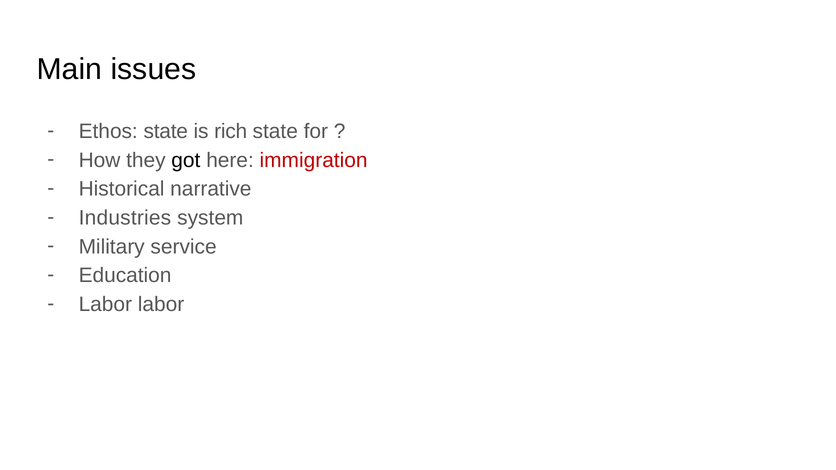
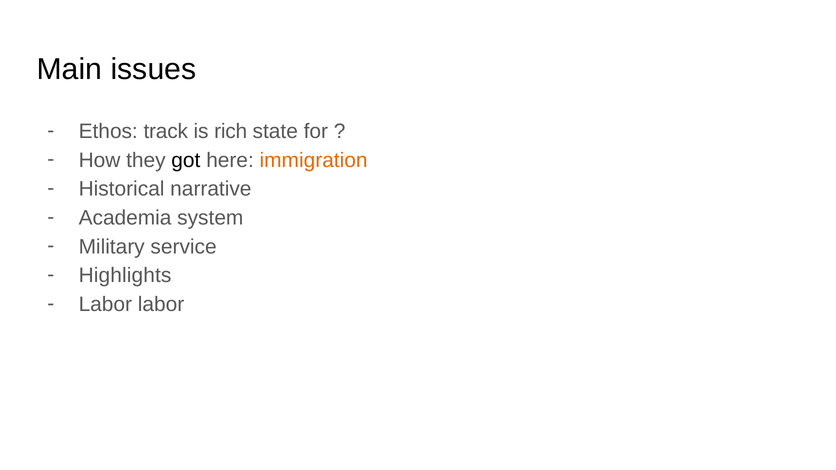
Ethos state: state -> track (166, 131)
immigration colour: red -> orange (314, 160)
Industries: Industries -> Academia (125, 218)
Education: Education -> Highlights (125, 276)
